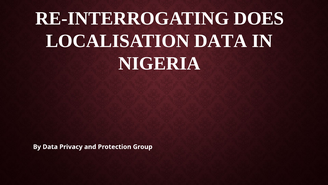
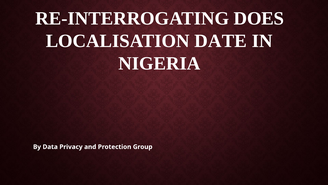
LOCALISATION DATA: DATA -> DATE (221, 41)
